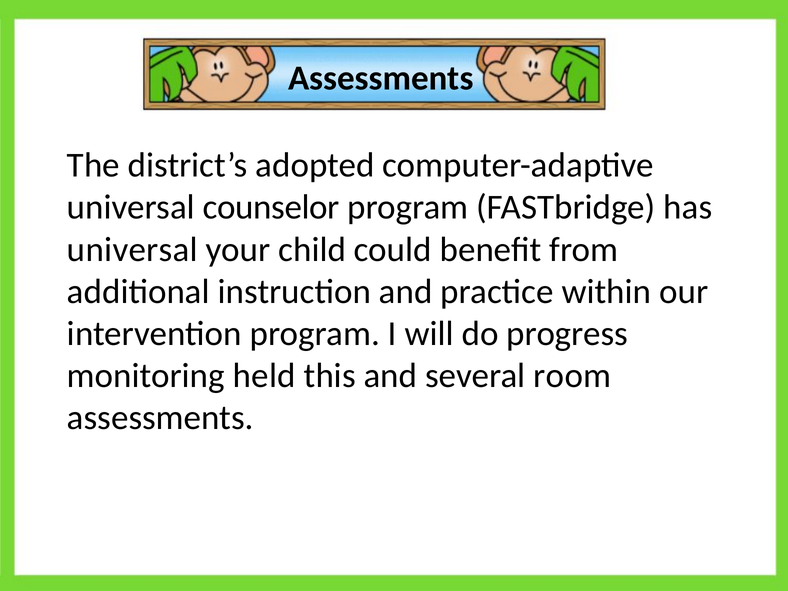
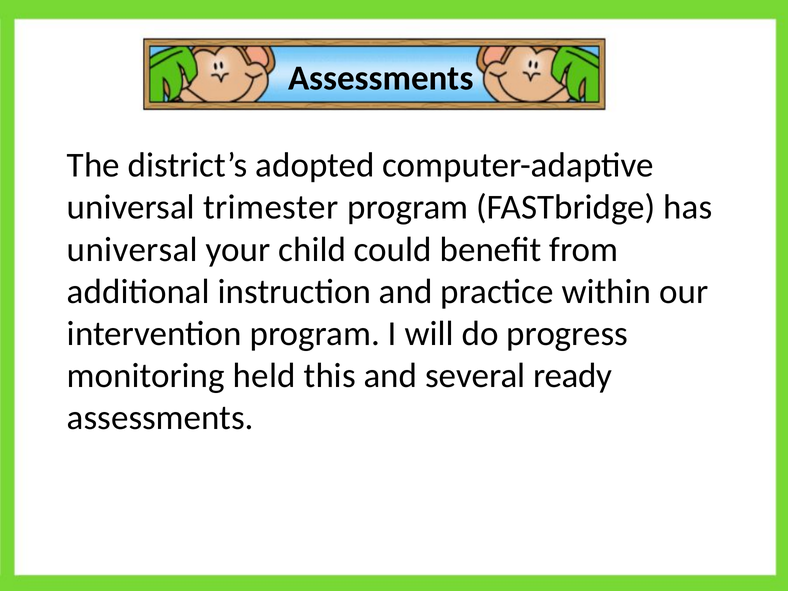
counselor: counselor -> trimester (271, 207)
room: room -> ready (573, 376)
